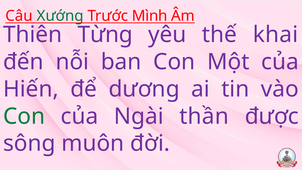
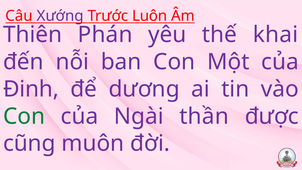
Xướng colour: green -> purple (60, 16)
Mình: Mình -> Luôn (150, 16)
Từng: Từng -> Phán (105, 35)
Hiến: Hiến -> Đinh (31, 89)
sông: sông -> cũng (29, 143)
